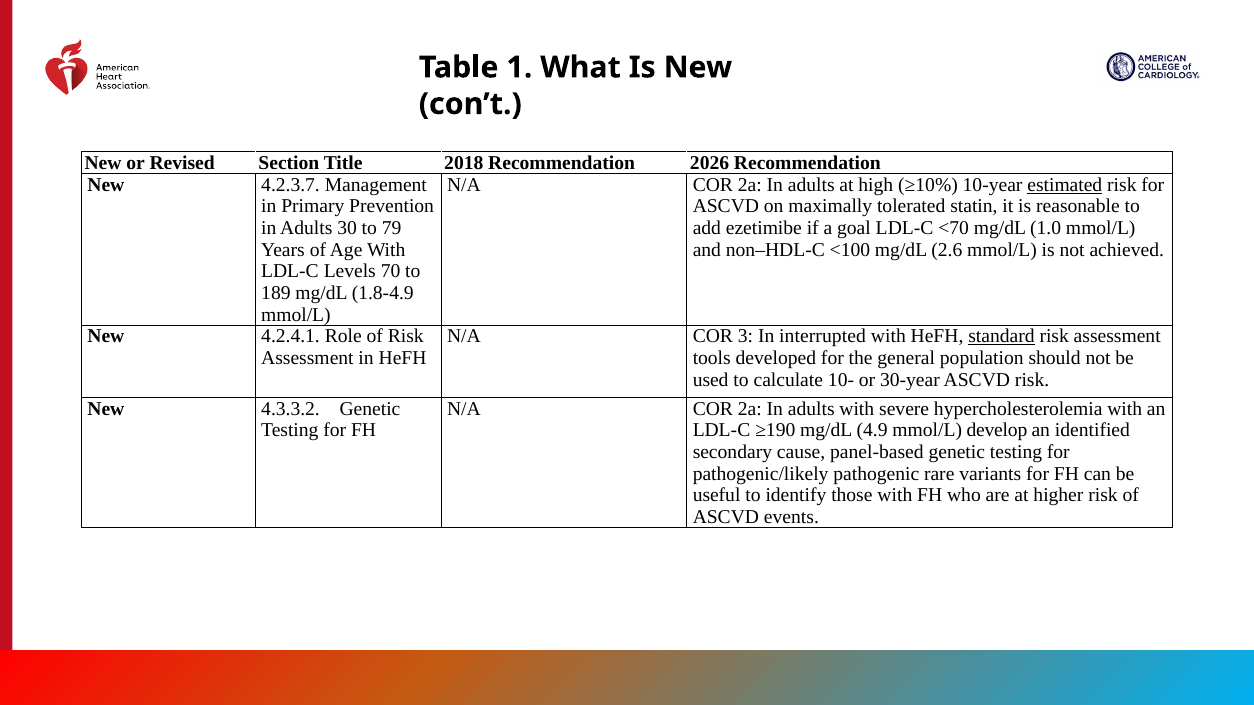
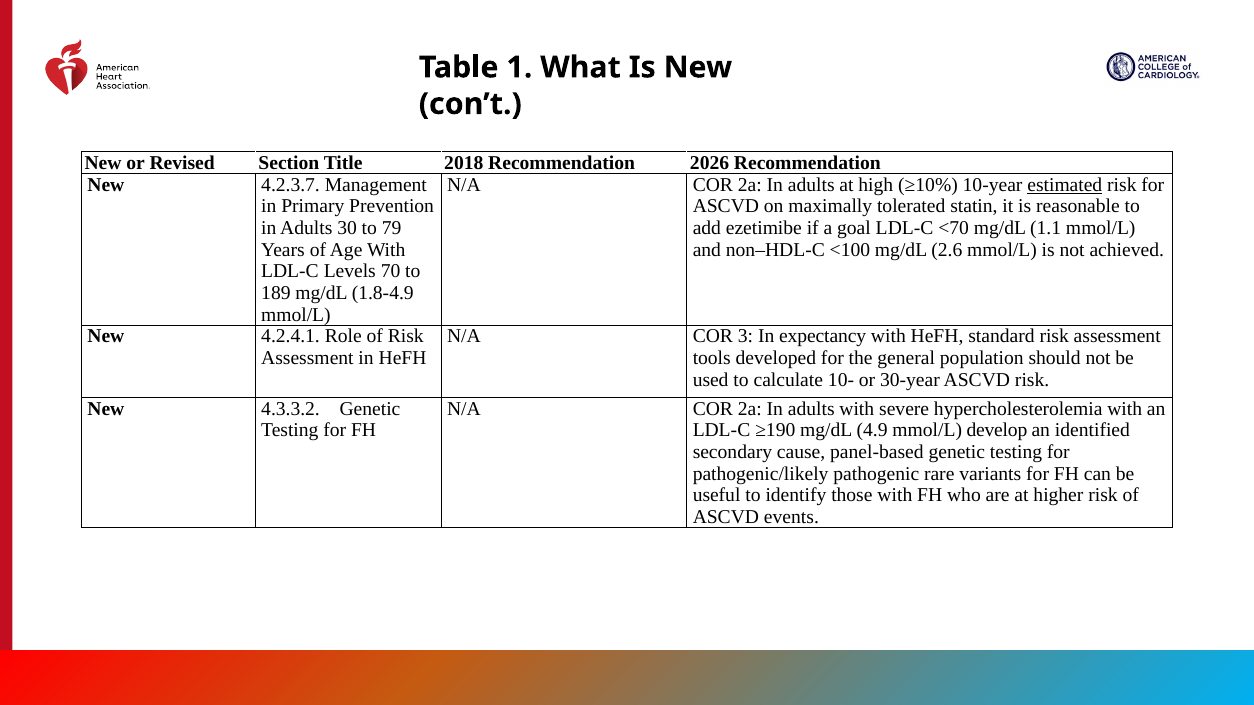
1.0: 1.0 -> 1.1 (1046, 228)
interrupted: interrupted -> expectancy (823, 337)
standard underline: present -> none (1001, 337)
